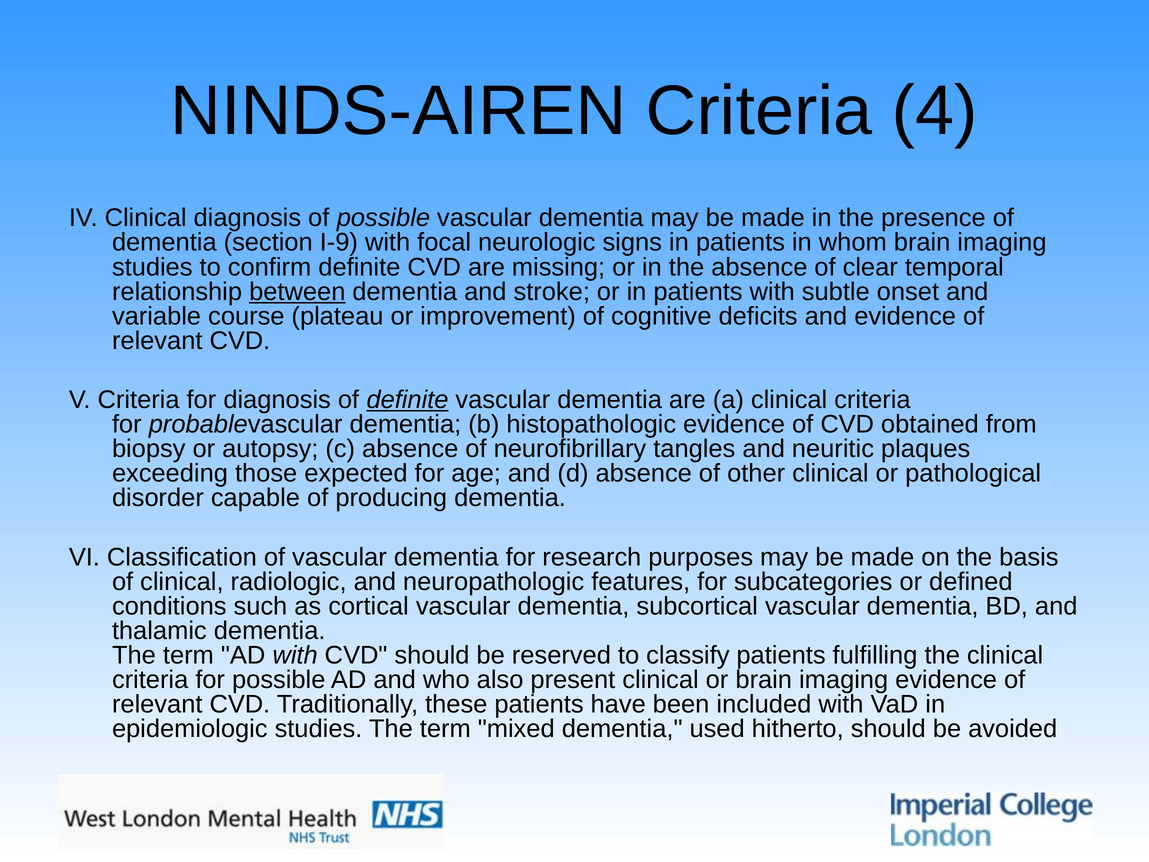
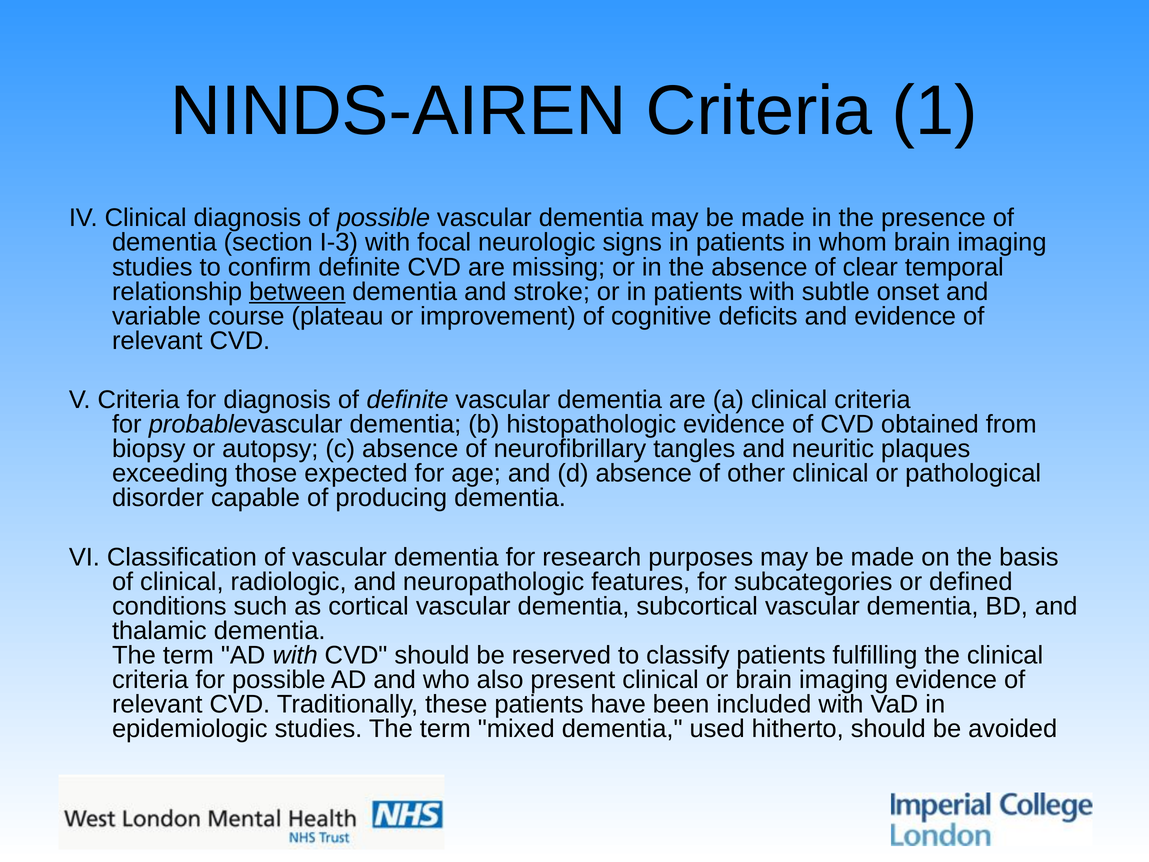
4: 4 -> 1 (935, 111)
I-9: I-9 -> I-3 (339, 243)
definite underline: present -> none (408, 400)
